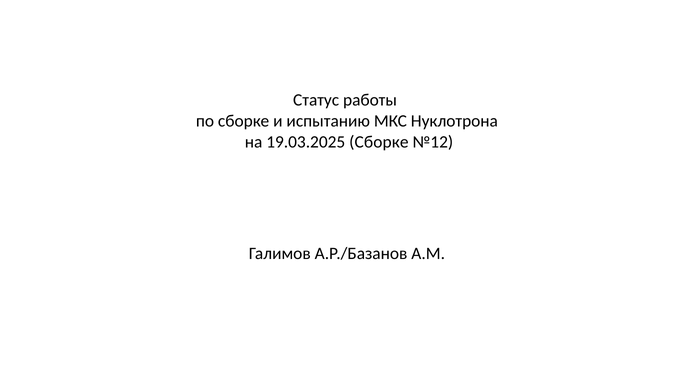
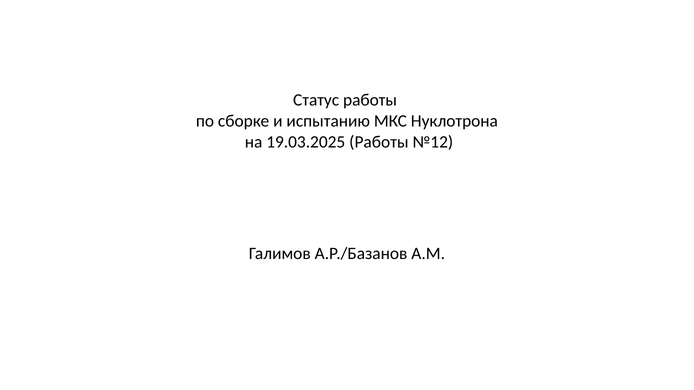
19.03.2025 Сборке: Сборке -> Работы (379, 142)
